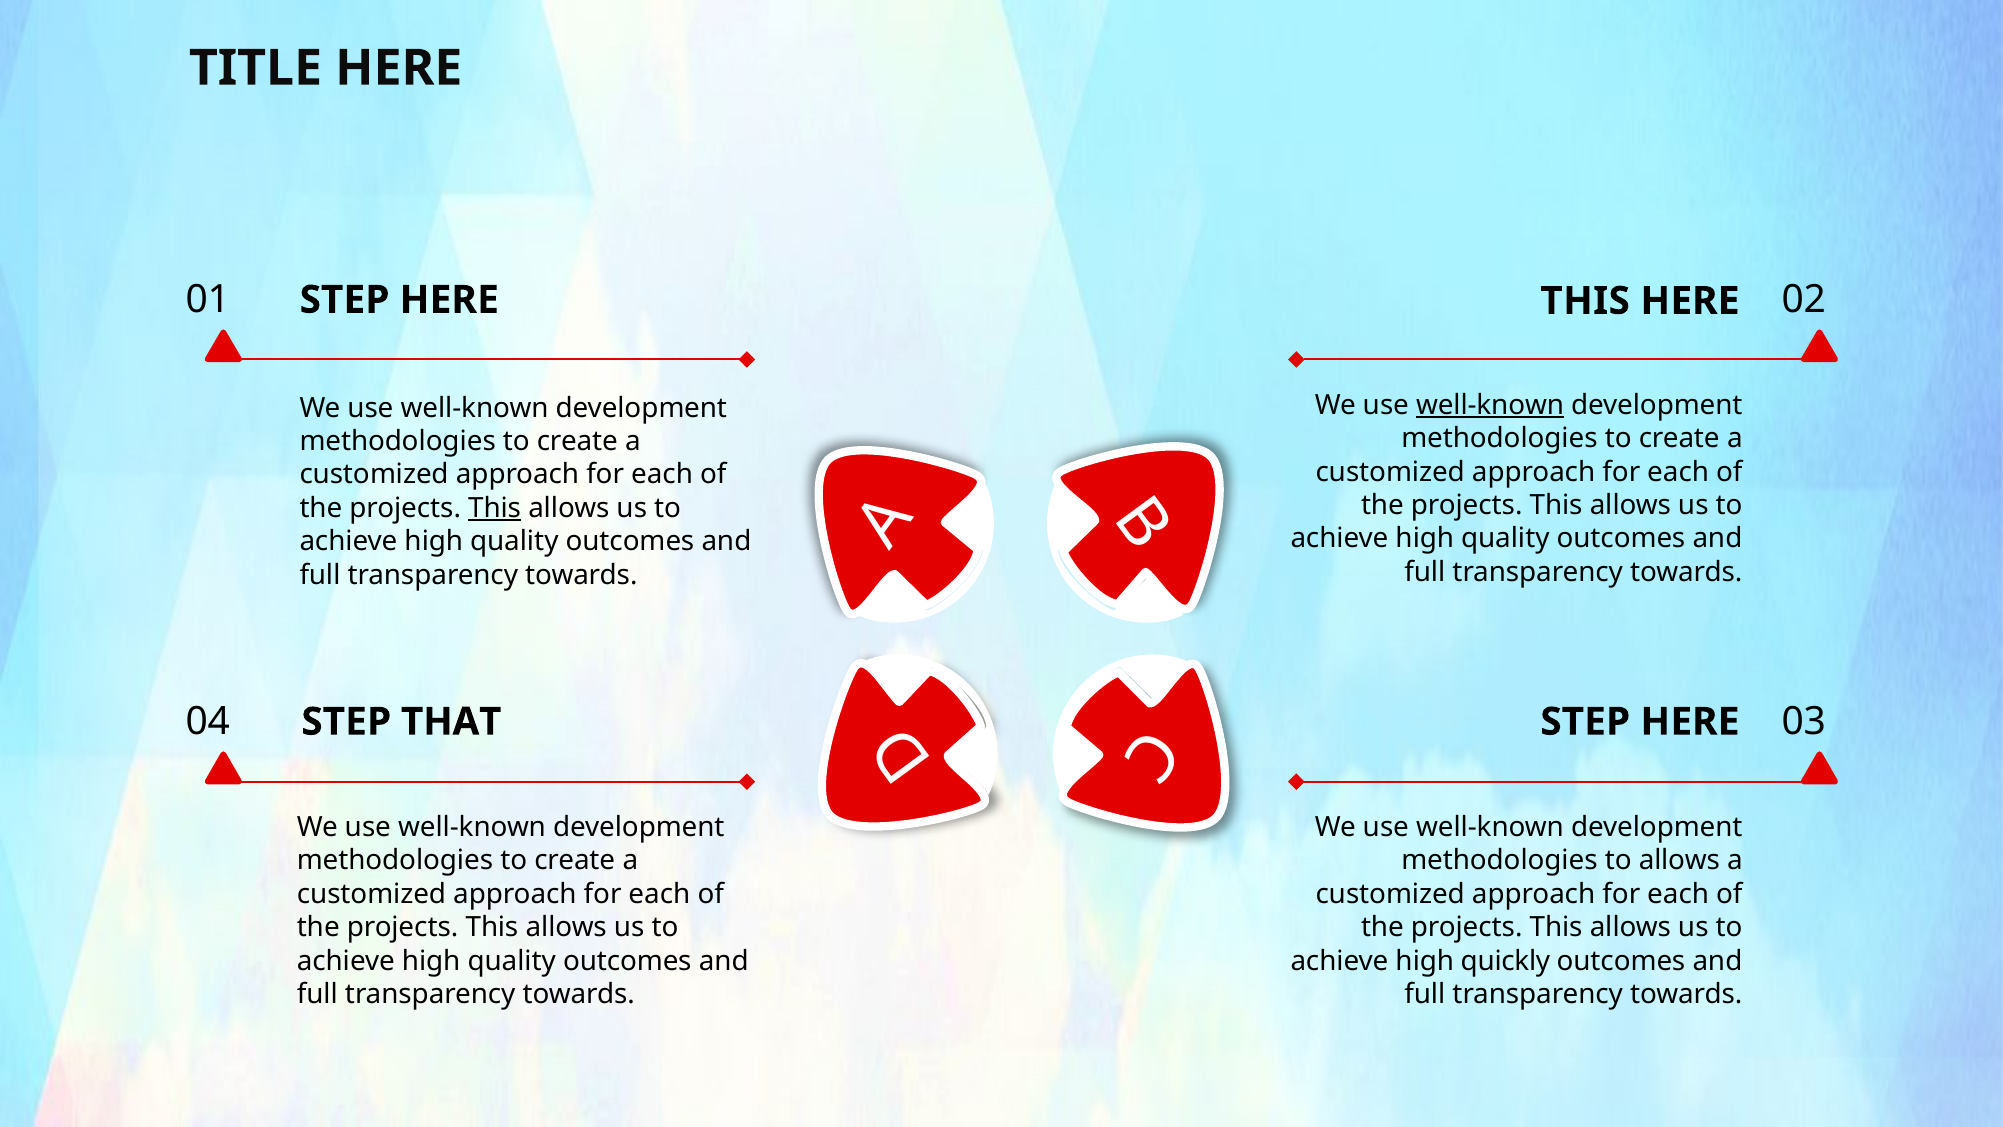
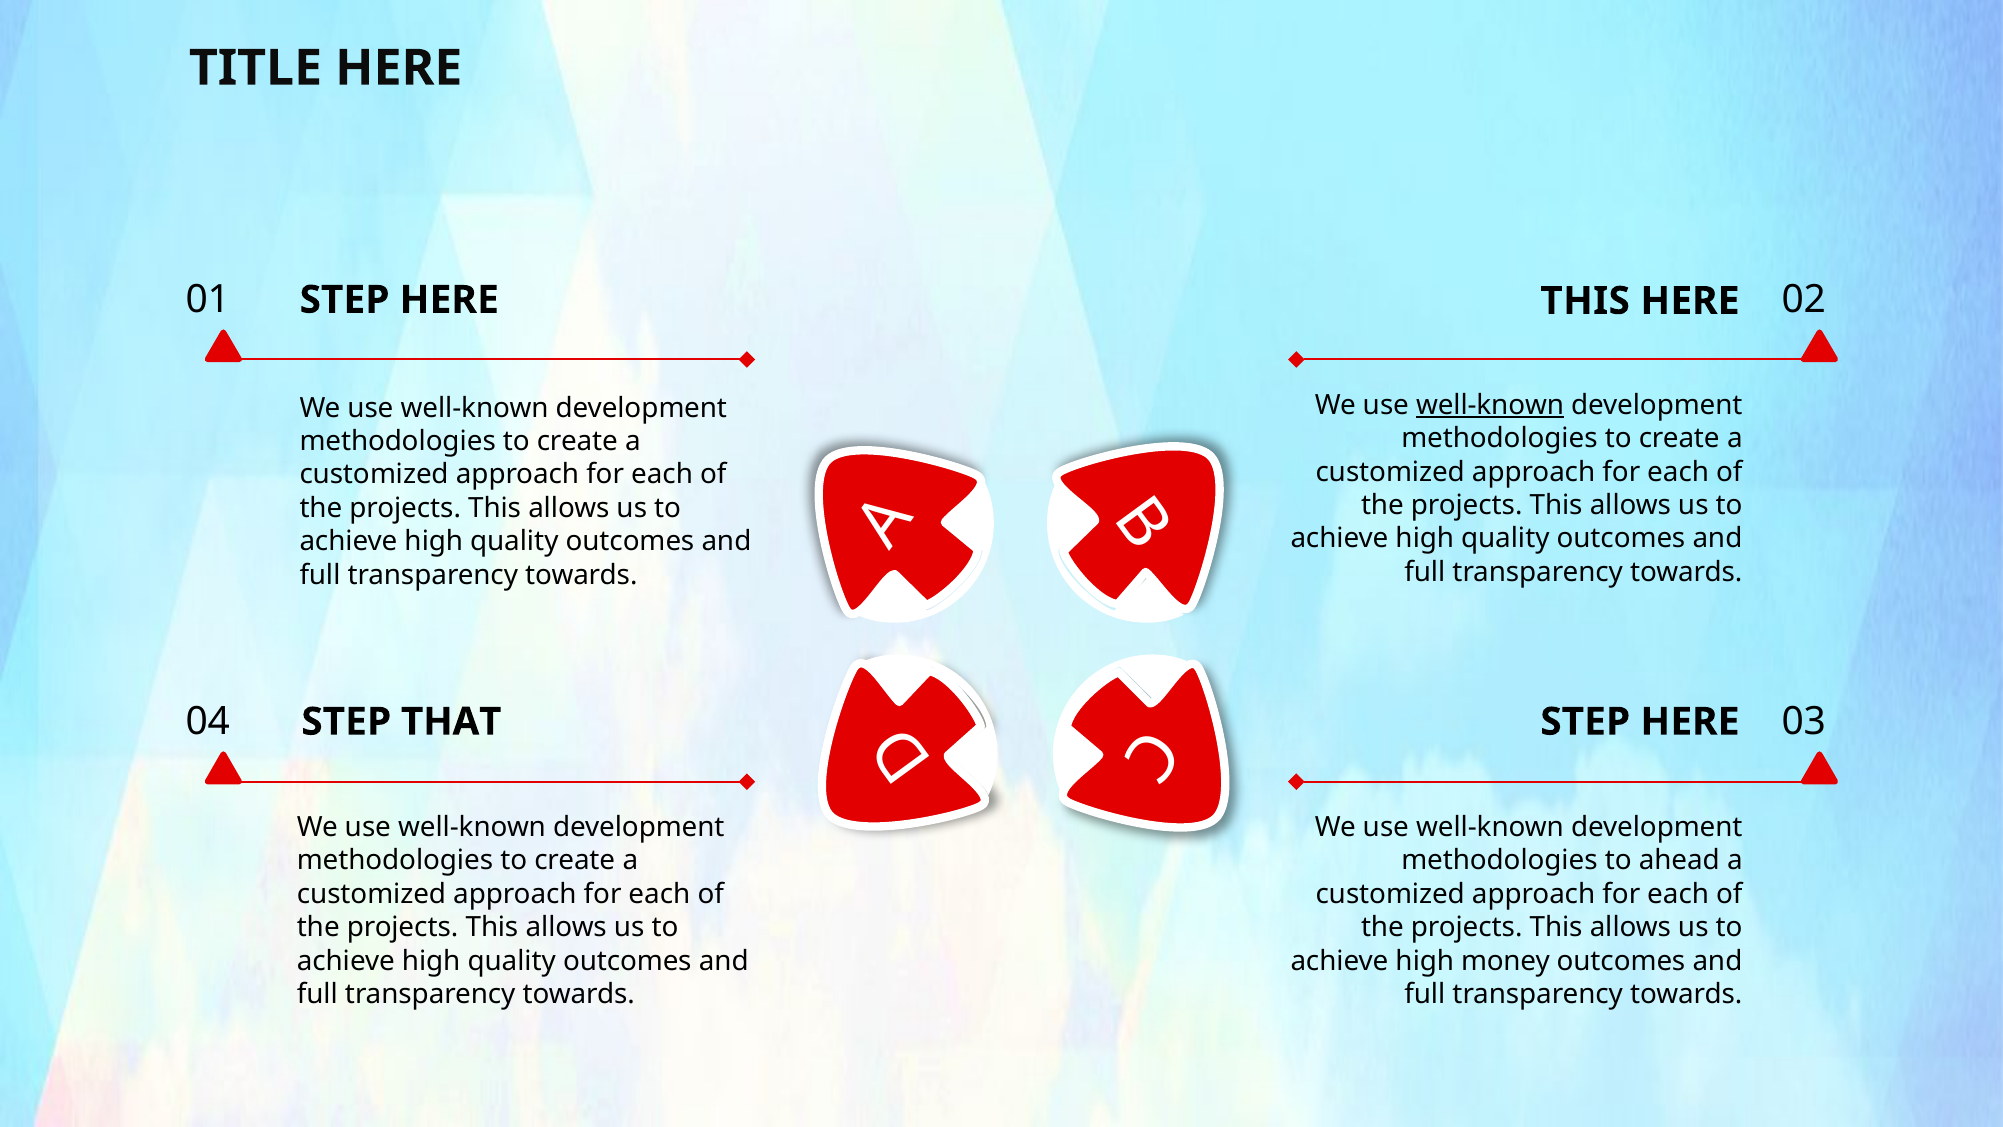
This underline: present -> none (495, 508)
to allows: allows -> ahead (1679, 860)
quickly: quickly -> money (1505, 961)
